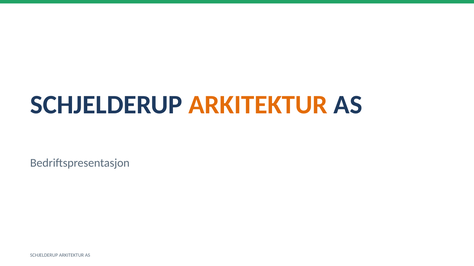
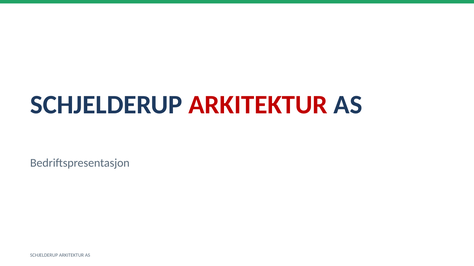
ARKITEKTUR colour: orange -> red (258, 105)
